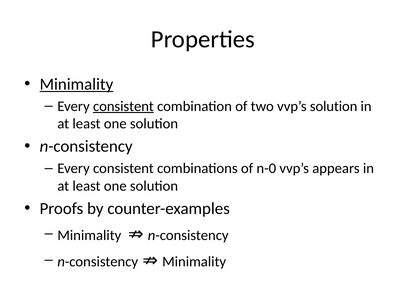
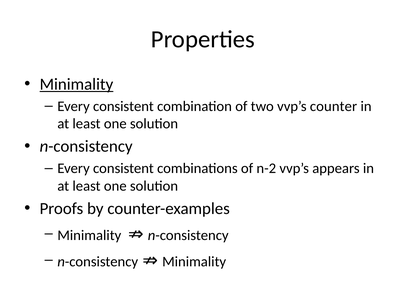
consistent underline: present -> none (123, 106)
vvp’s solution: solution -> counter (334, 106)
n-0: n-0 -> n-2 (266, 169)
